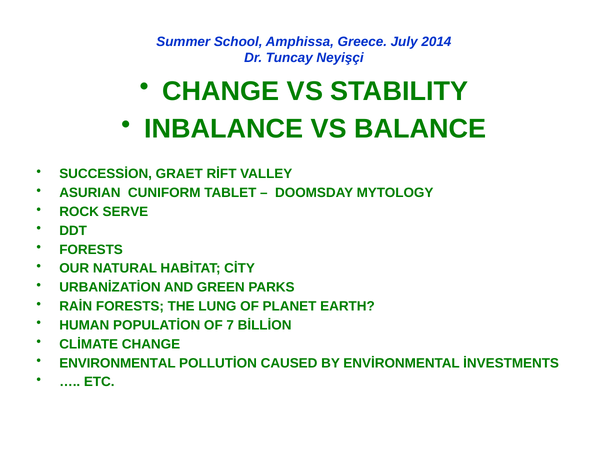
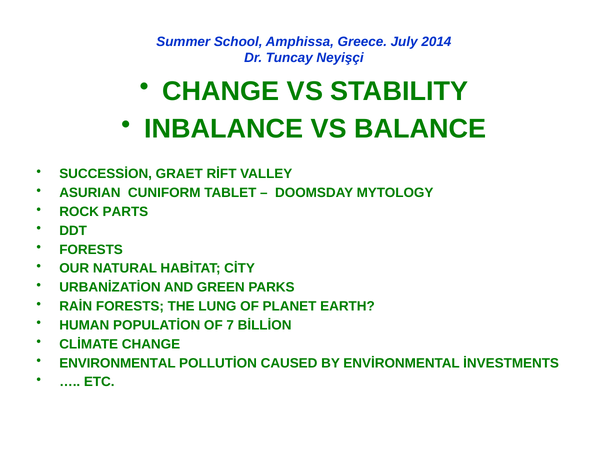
SERVE: SERVE -> PARTS (125, 212)
